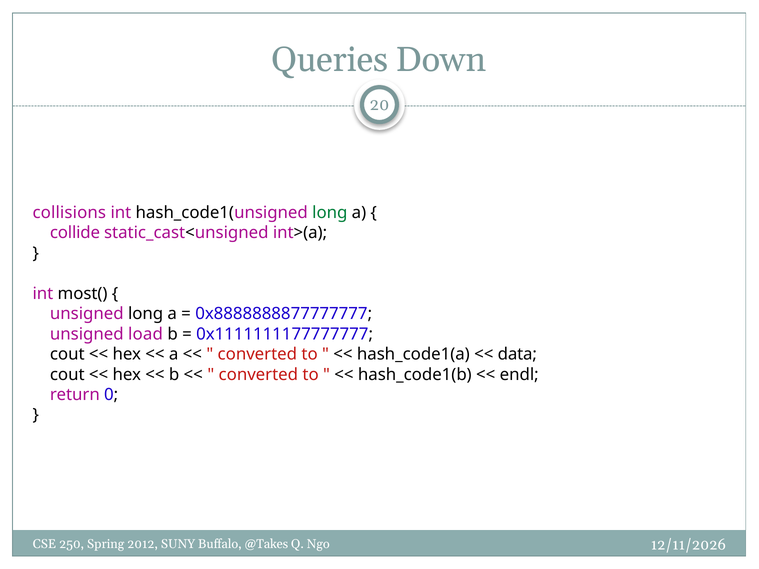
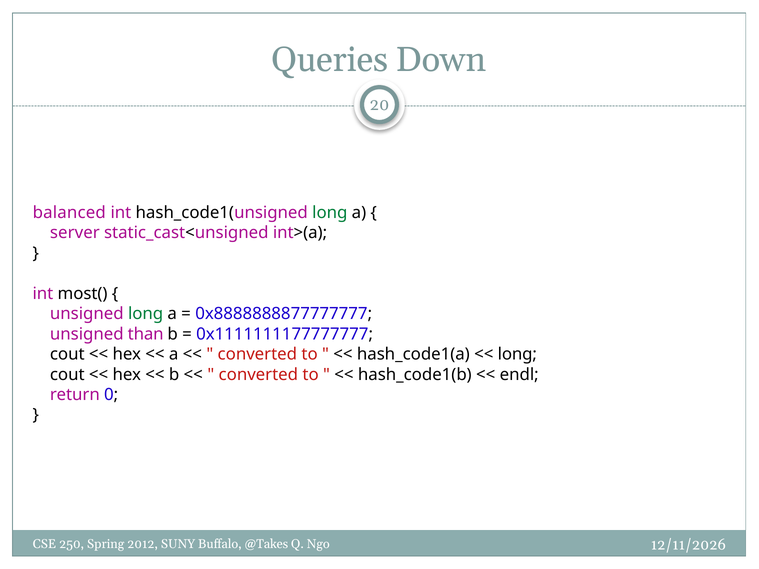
collisions: collisions -> balanced (69, 213)
collide: collide -> server (75, 233)
long colour: black -> green (146, 314)
load: load -> than (146, 334)
data: data -> long (517, 354)
